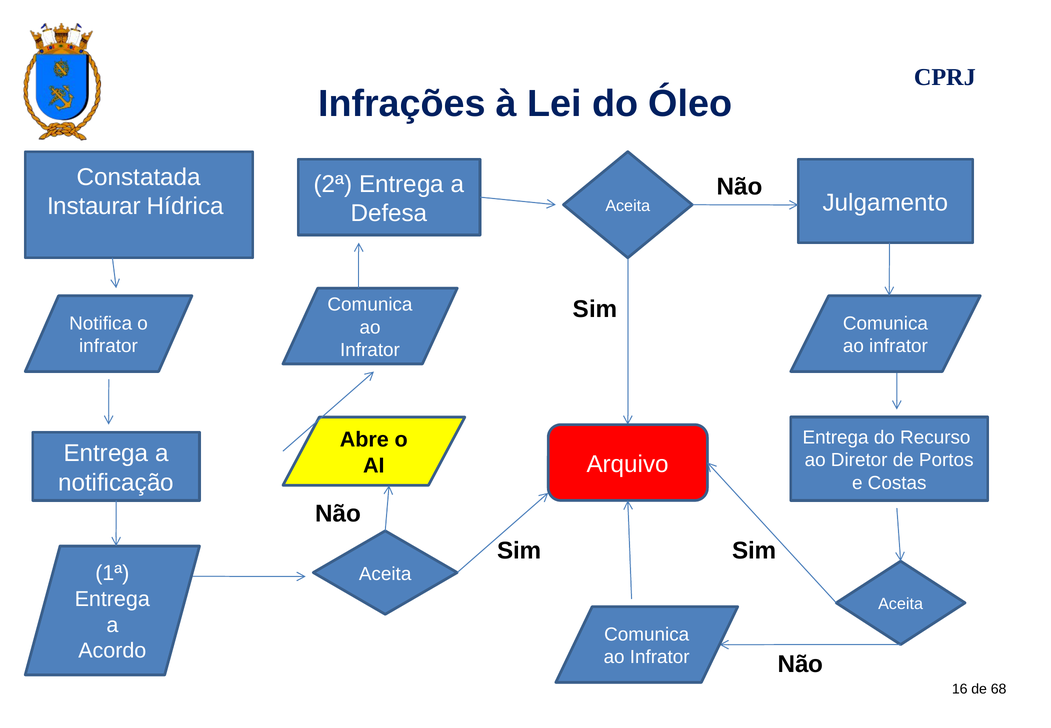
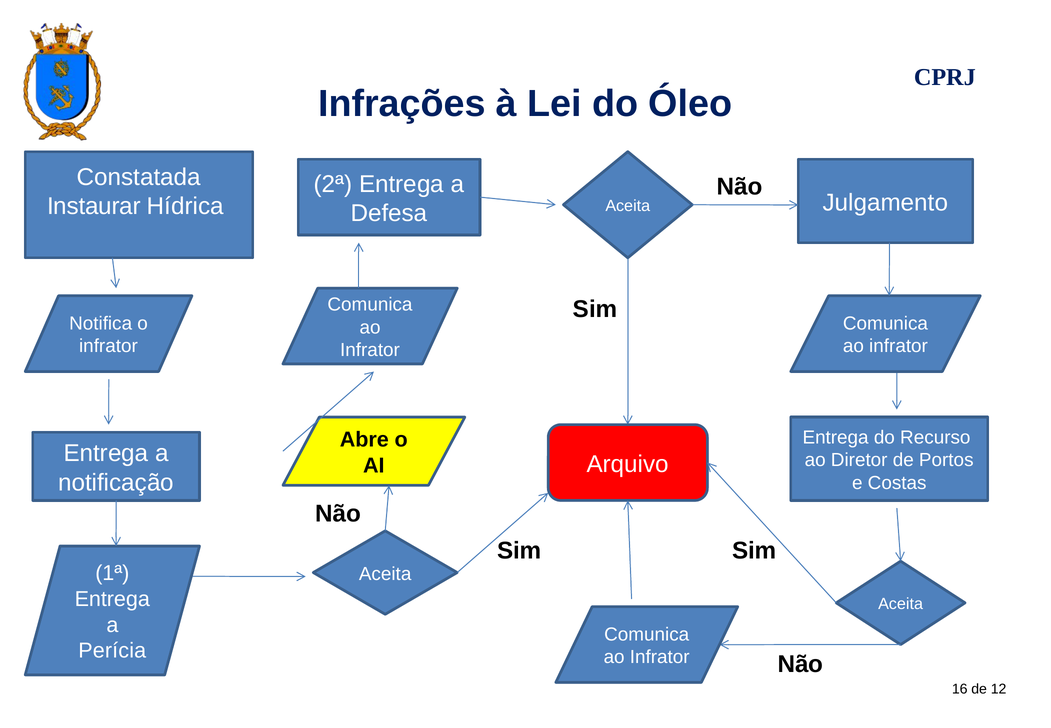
Acordo: Acordo -> Perícia (112, 650)
68: 68 -> 12 (999, 689)
